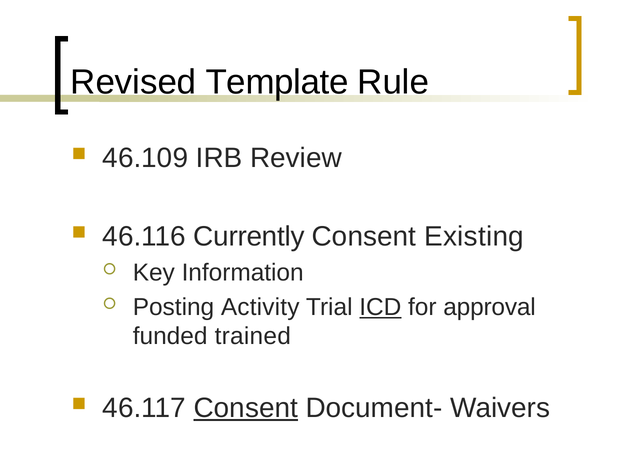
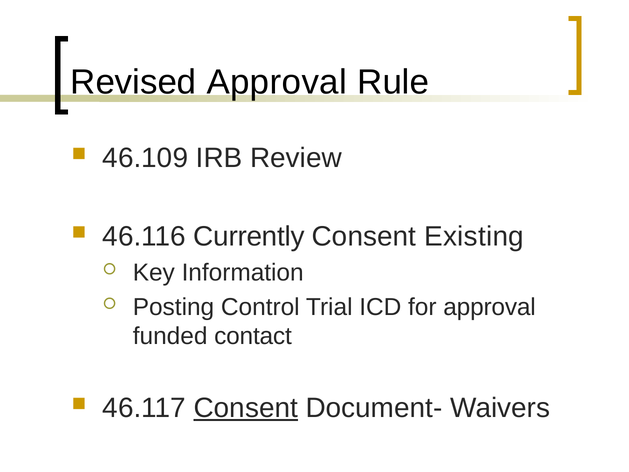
Revised Template: Template -> Approval (277, 82)
Activity: Activity -> Control (260, 307)
ICD underline: present -> none (380, 307)
trained: trained -> contact (253, 336)
